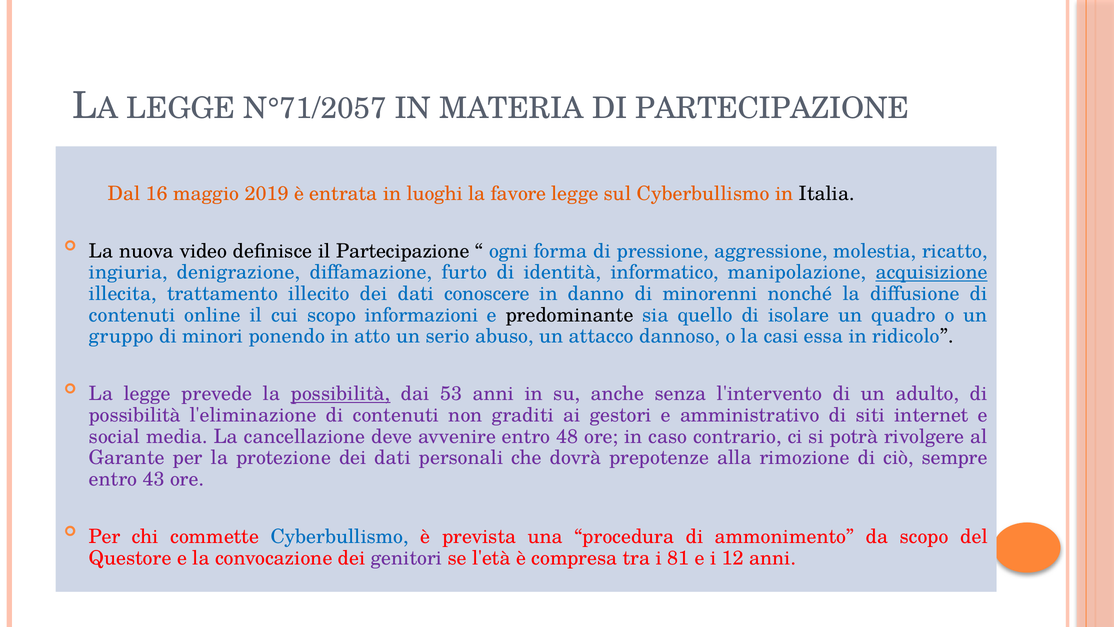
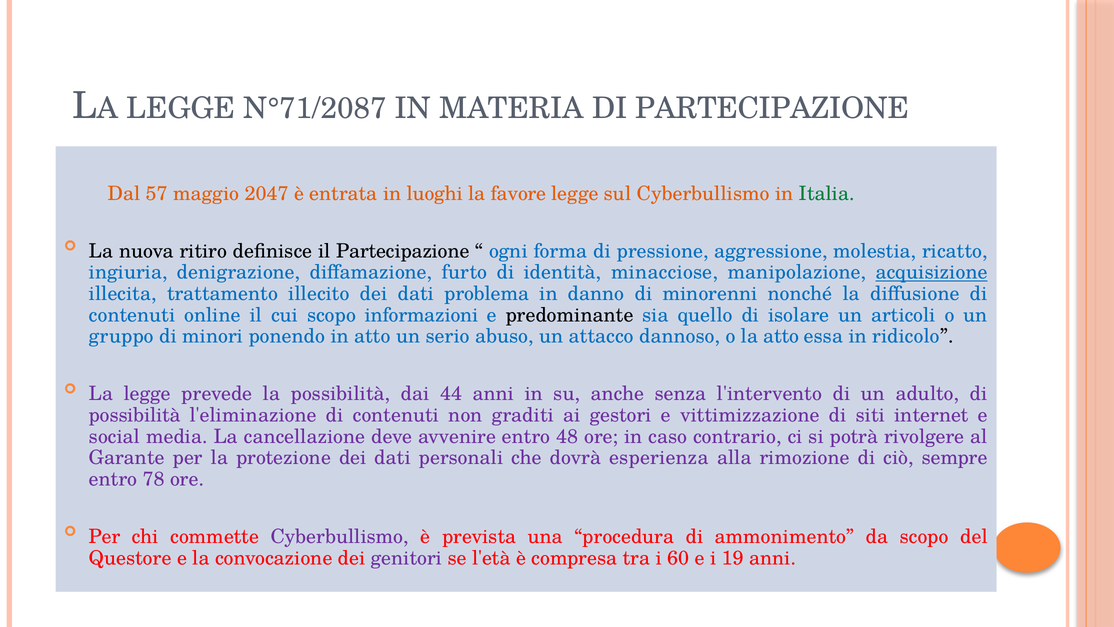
N°71/2057: N°71/2057 -> N°71/2087 (315, 108)
16: 16 -> 57 (157, 193)
2019: 2019 -> 2047 (267, 193)
Italia colour: black -> green (827, 193)
video: video -> ritiro (203, 251)
informatico: informatico -> minacciose (665, 272)
conoscere: conoscere -> problema (487, 294)
quadro: quadro -> articoli (903, 315)
la casi: casi -> atto (781, 336)
possibilità underline: present -> none (340, 394)
53: 53 -> 44 (451, 394)
amministrativo: amministrativo -> vittimizzazione (750, 415)
prepotenze: prepotenze -> esperienza (659, 458)
43: 43 -> 78 (154, 479)
Cyberbullismo colour: blue -> purple (340, 536)
81: 81 -> 60 (678, 558)
12: 12 -> 19 (733, 558)
